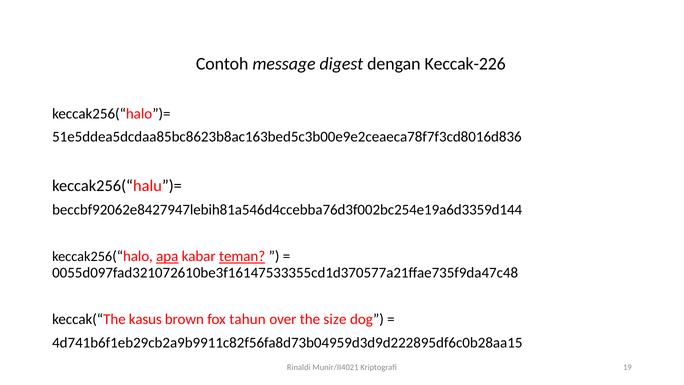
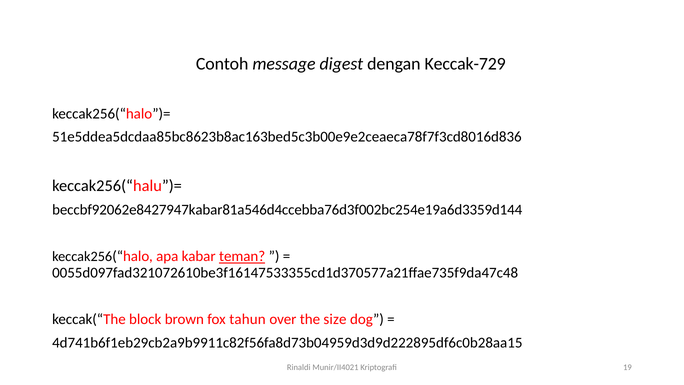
Keccak-226: Keccak-226 -> Keccak-729 (465, 64)
beccbf92062e8427947lebih81a546d4ccebba76d3f002bc254e19a6d3359d144: beccbf92062e8427947lebih81a546d4ccebba76d3f002bc254e19a6d3359d144 -> beccbf92062e8427947kabar81a546d4ccebba76d3f002bc254e19a6d3359d144 (287, 210)
apa underline: present -> none (167, 256)
kasus: kasus -> block (145, 319)
